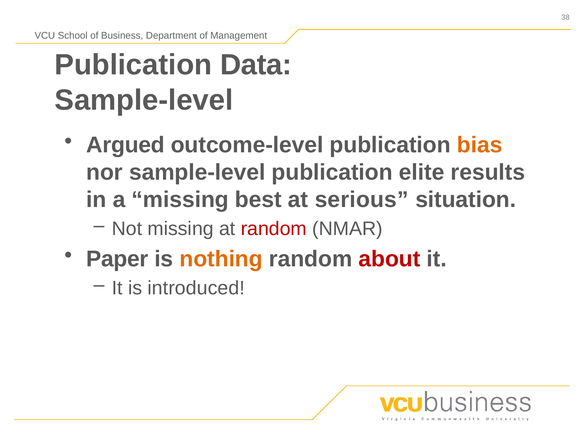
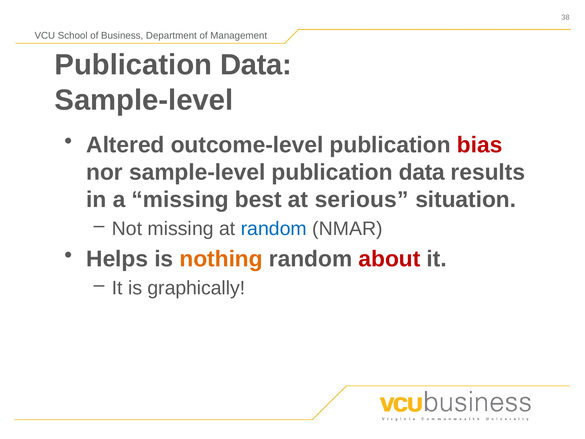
Argued: Argued -> Altered (125, 145)
bias colour: orange -> red (480, 145)
sample-level publication elite: elite -> data (422, 172)
random colour: red -> blue (274, 229)
Paper: Paper -> Helps (117, 259)
introduced: introduced -> graphically (196, 288)
